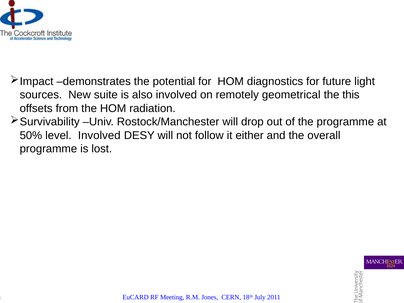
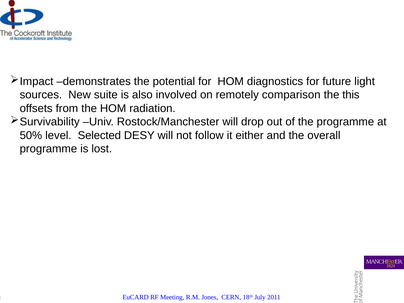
geometrical: geometrical -> comparison (291, 95)
level Involved: Involved -> Selected (99, 135)
